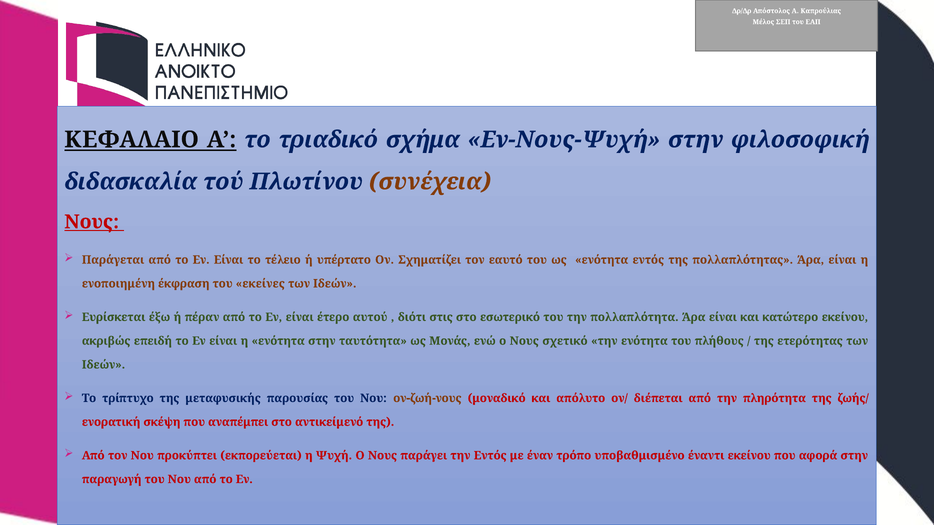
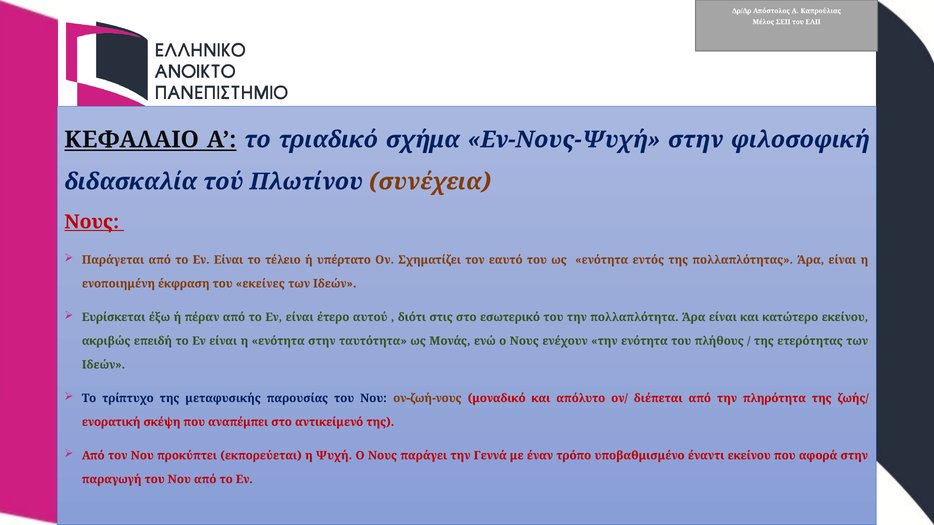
σχετικό: σχετικό -> ενέχουν (565, 341)
την Εντός: Εντός -> Γεννά (490, 456)
